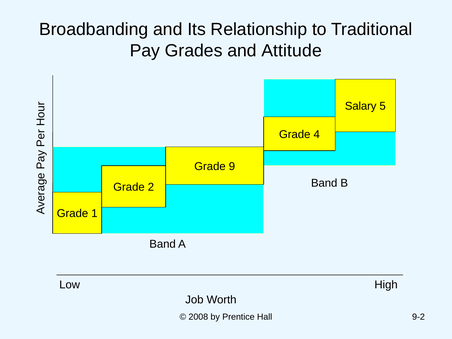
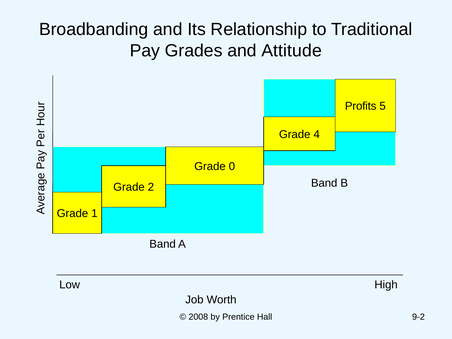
Salary: Salary -> Profits (361, 106)
9: 9 -> 0 (232, 167)
